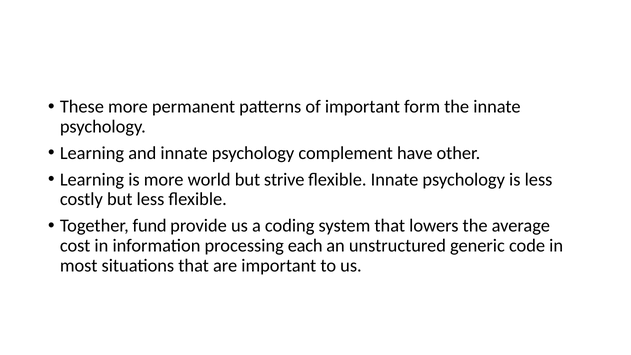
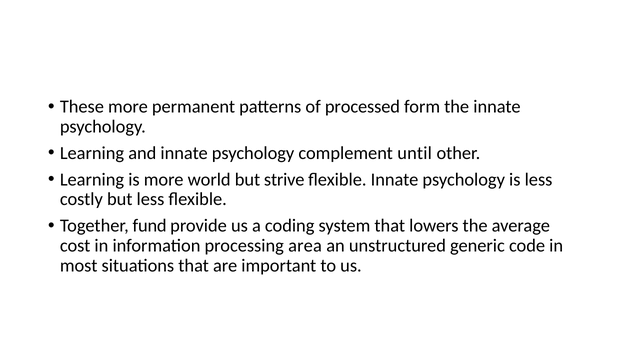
of important: important -> processed (362, 107)
have: have -> until (415, 153)
each: each -> area (305, 246)
